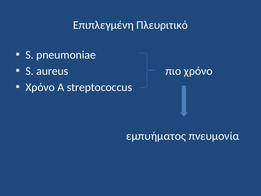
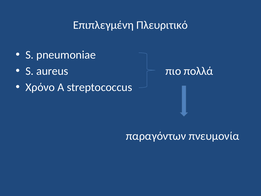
πιο χρόνο: χρόνο -> πολλά (198, 71)
εμπυήματος: εμπυήματος -> παραγόντων (156, 136)
